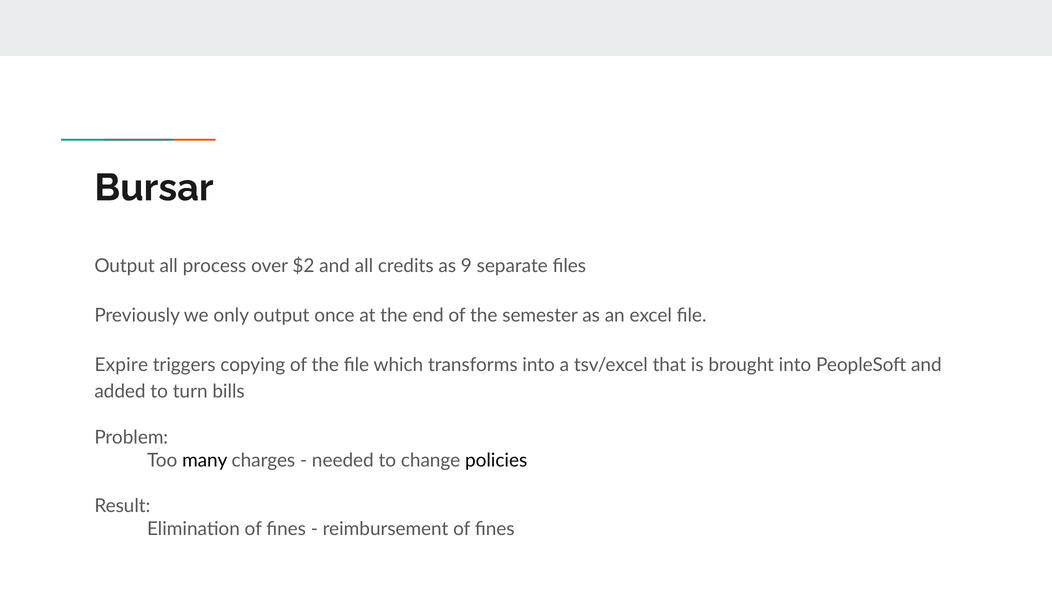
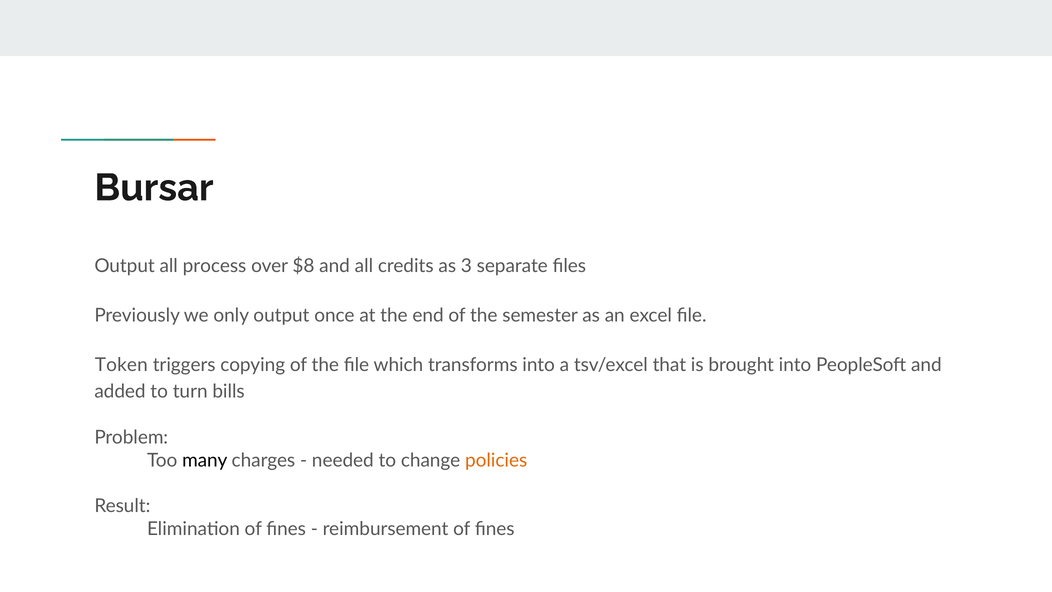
$2: $2 -> $8 (303, 266)
9: 9 -> 3 (466, 266)
Expire: Expire -> Token (121, 365)
policies colour: black -> orange (496, 460)
